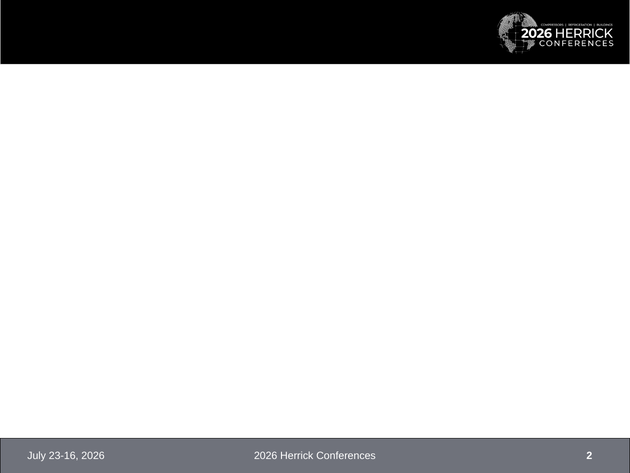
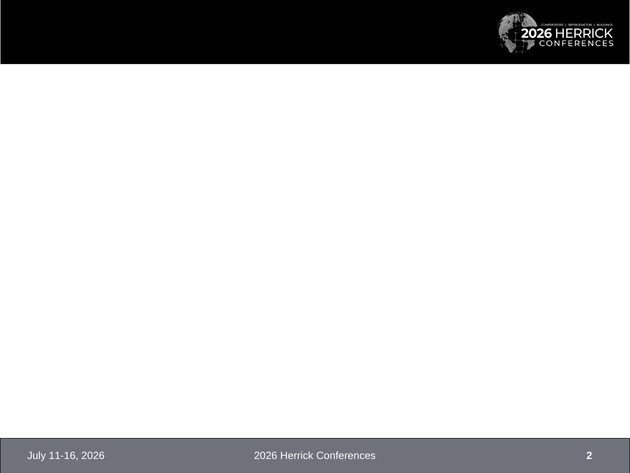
23-16: 23-16 -> 11-16 (64, 455)
